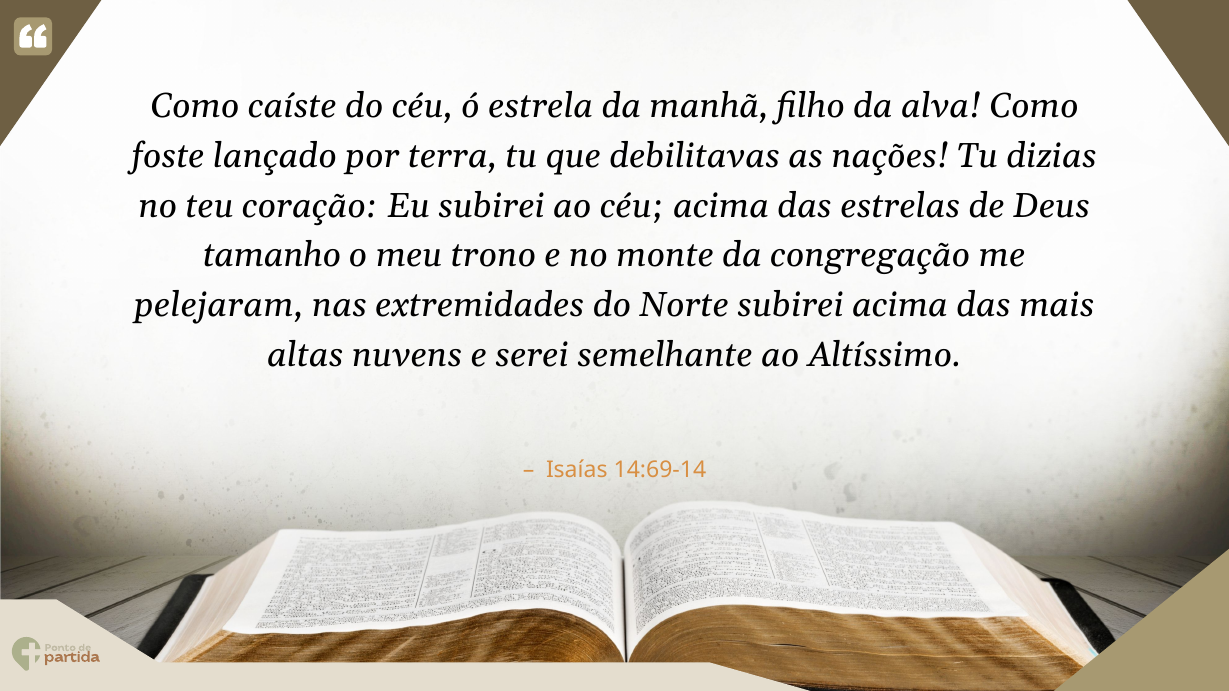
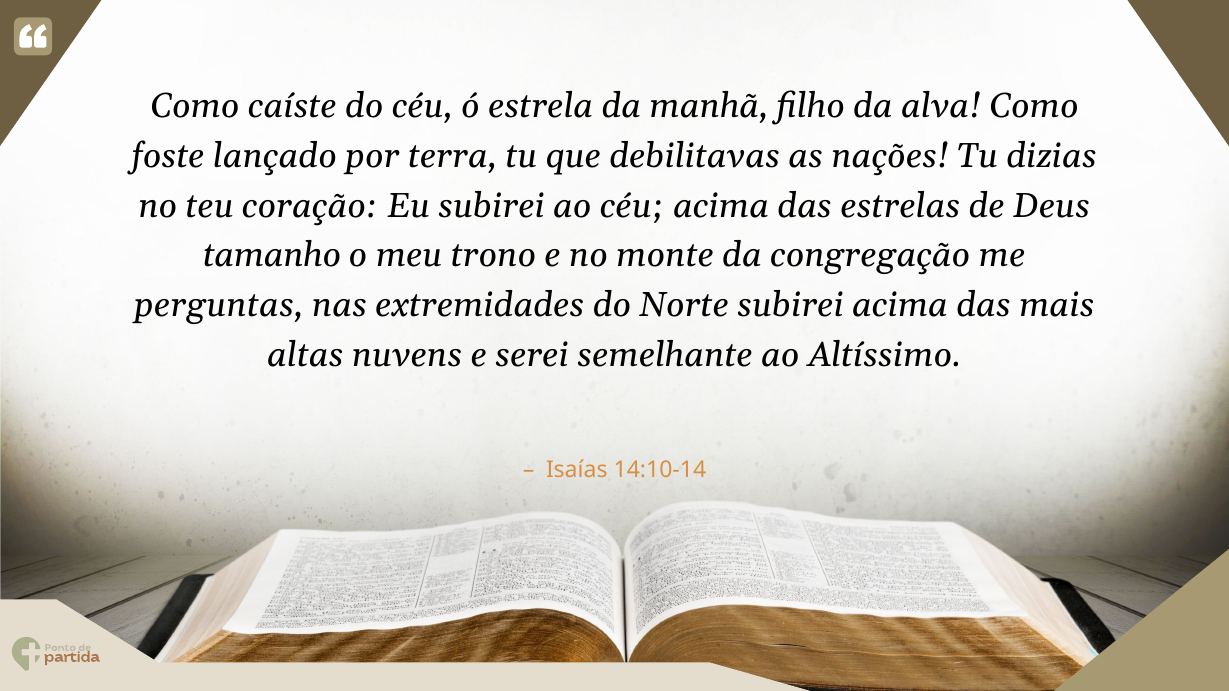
pelejaram: pelejaram -> perguntas (219, 305)
14:69-14: 14:69-14 -> 14:10-14 (660, 470)
